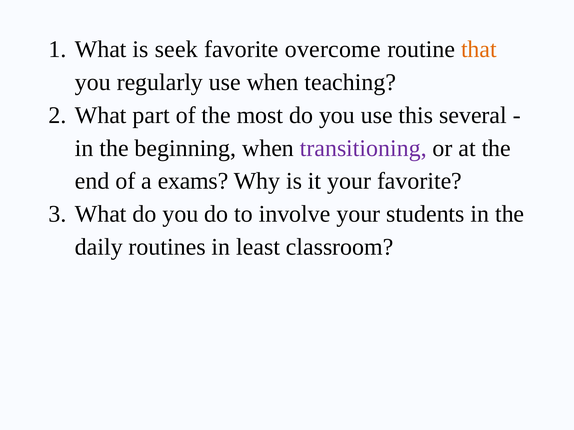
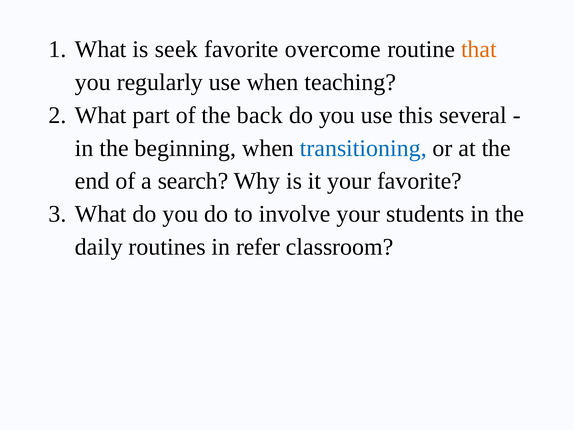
most: most -> back (260, 115)
transitioning colour: purple -> blue (363, 148)
exams: exams -> search (193, 181)
least: least -> refer (258, 247)
